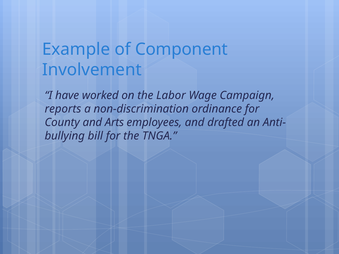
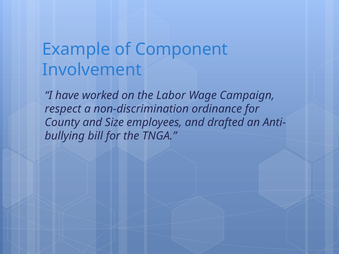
reports: reports -> respect (63, 109)
Arts: Arts -> Size (114, 123)
